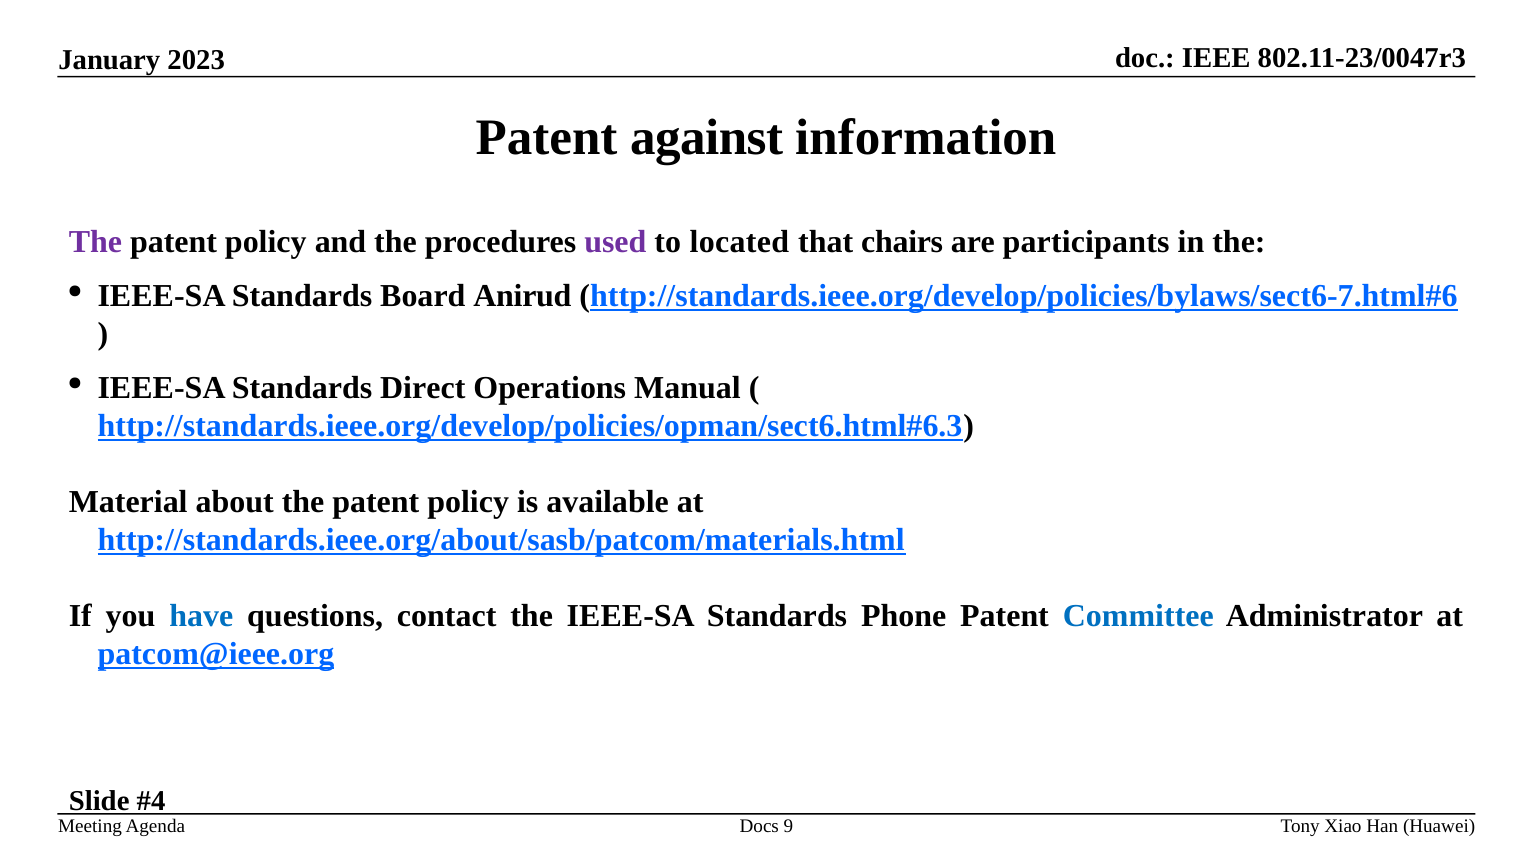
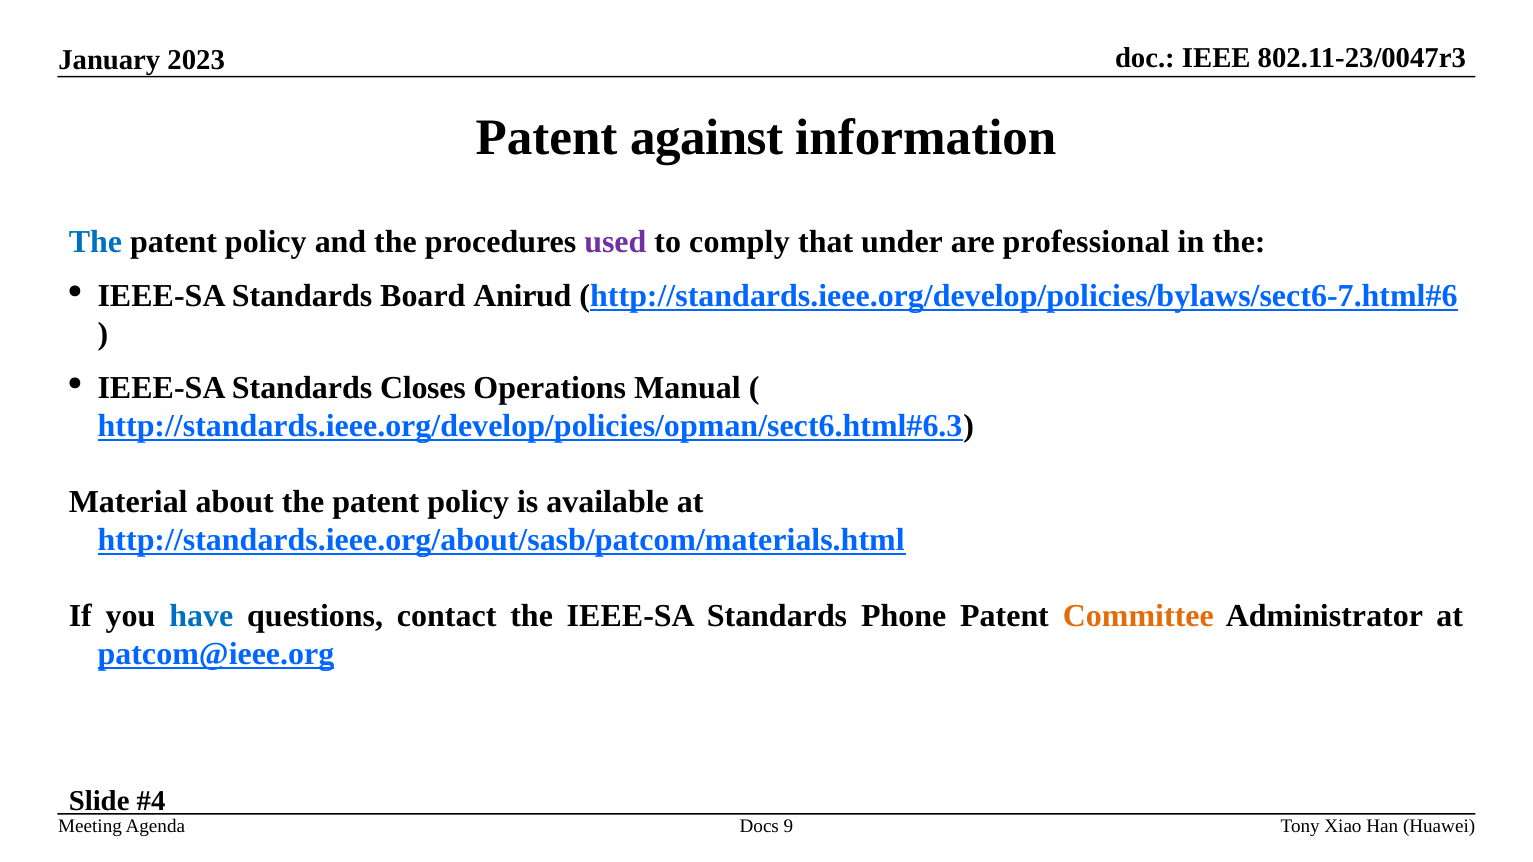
The colour: purple -> blue (95, 242)
located: located -> comply (739, 242)
chairs: chairs -> under (902, 242)
participants: participants -> professional (1086, 242)
Direct: Direct -> Closes (423, 388)
Committee colour: blue -> orange (1138, 616)
